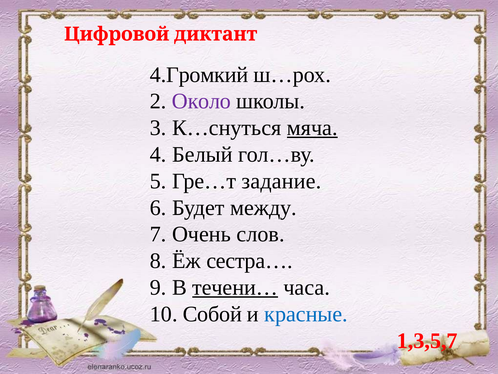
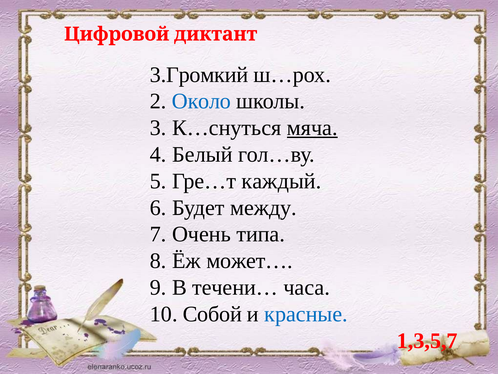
4.Громкий: 4.Громкий -> 3.Громкий (199, 75)
Около colour: purple -> blue (201, 101)
задание: задание -> каждый (282, 181)
слов: слов -> типа (261, 234)
сестра…: сестра… -> может… (249, 261)
течени… underline: present -> none (235, 287)
